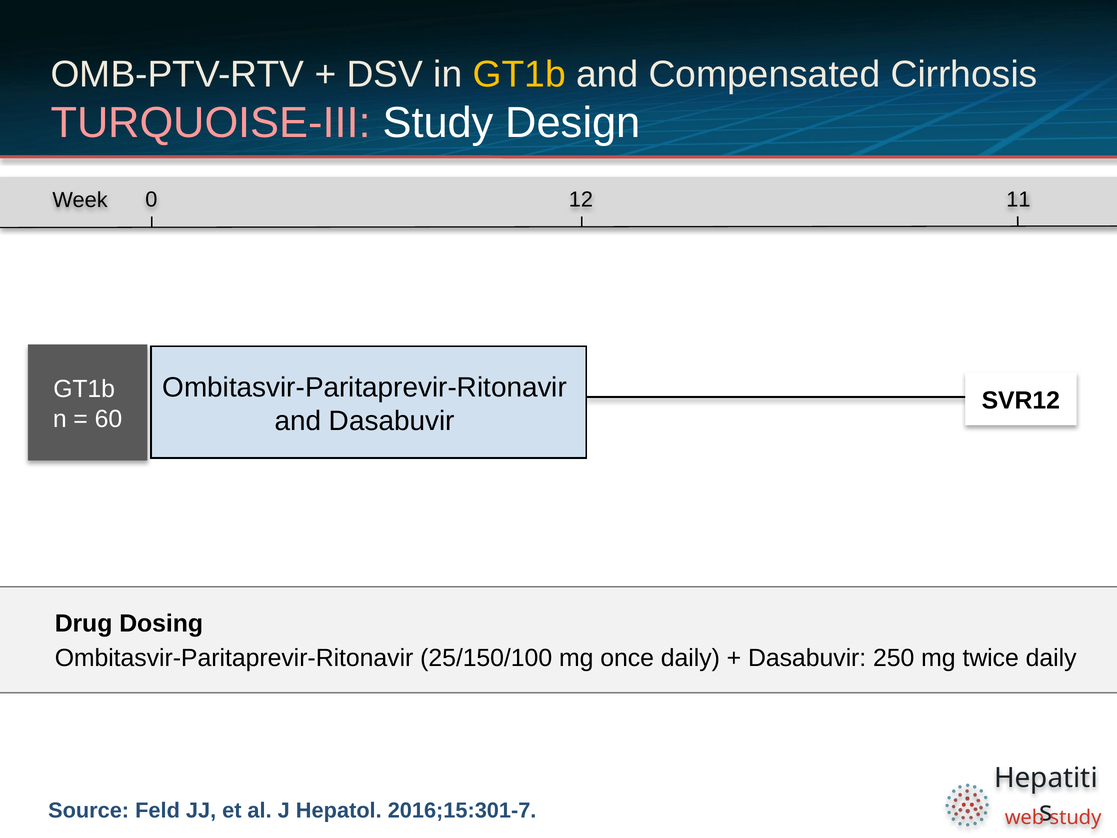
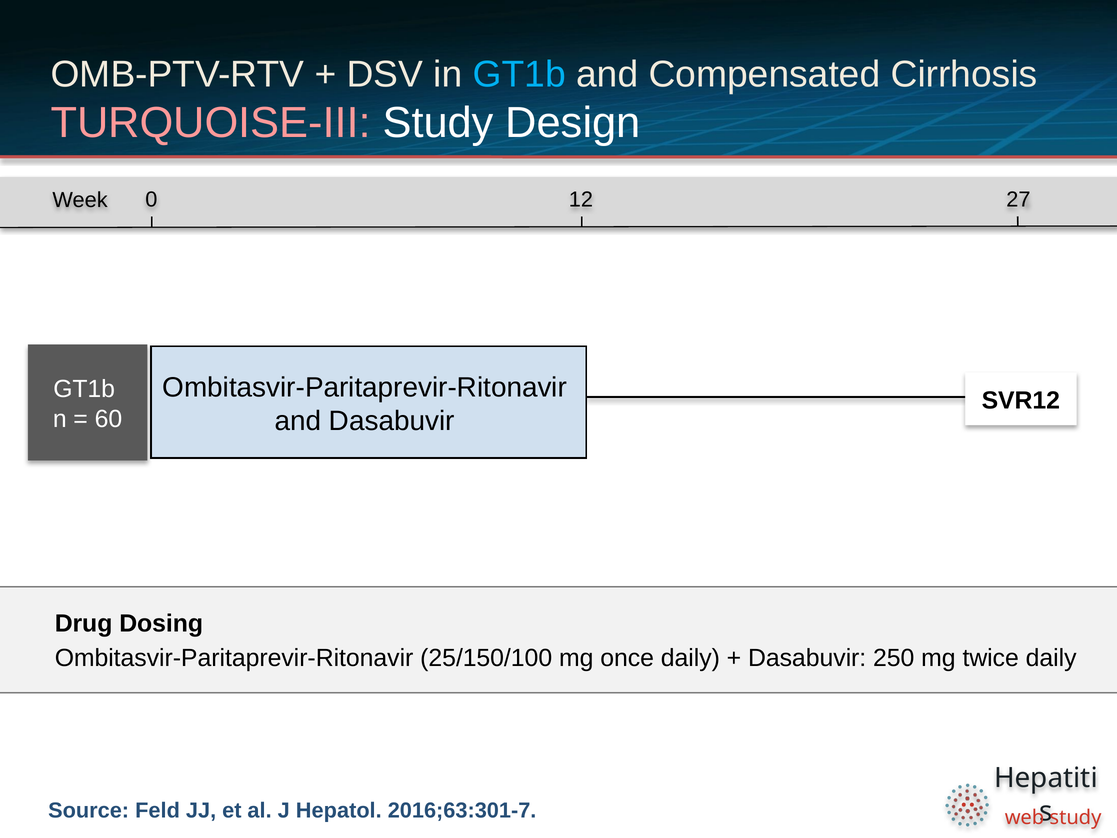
GT1b colour: yellow -> light blue (519, 74)
11: 11 -> 27 (1018, 199)
2016;15:301-7: 2016;15:301-7 -> 2016;63:301-7 (462, 810)
